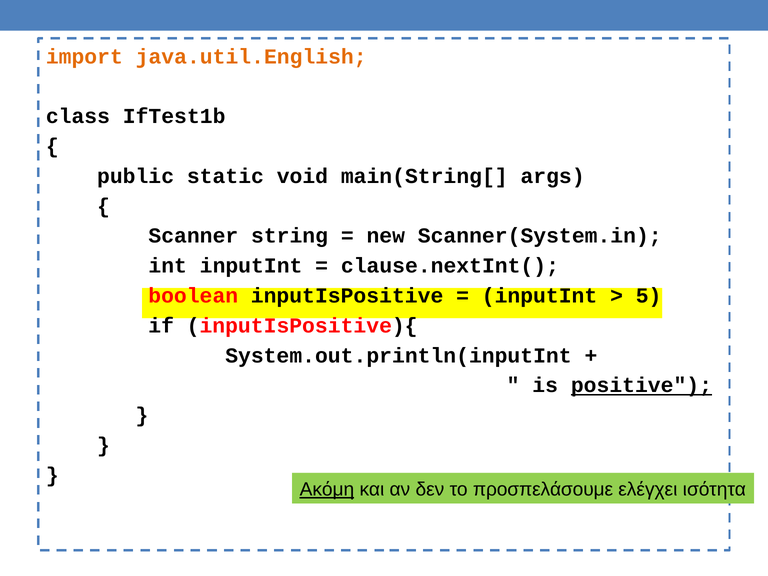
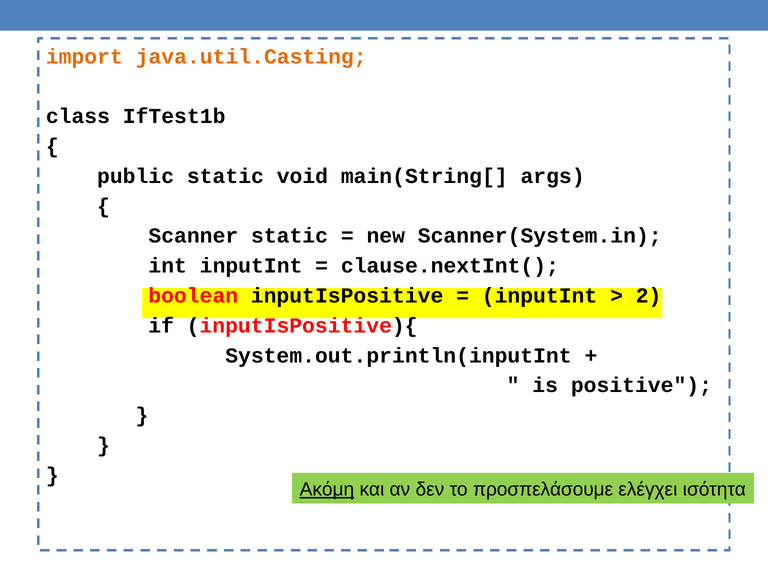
java.util.English: java.util.English -> java.util.Casting (251, 57)
Scanner string: string -> static (290, 236)
5: 5 -> 2 (649, 296)
positive underline: present -> none (641, 385)
